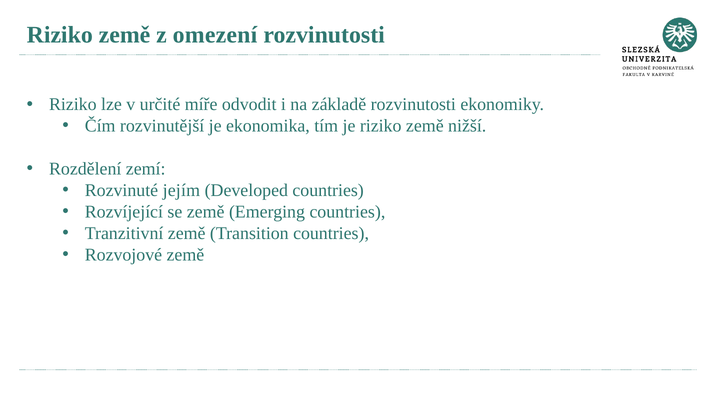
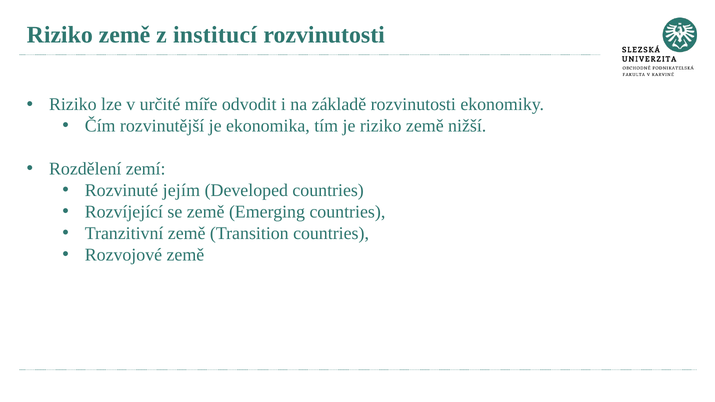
omezení: omezení -> institucí (215, 35)
